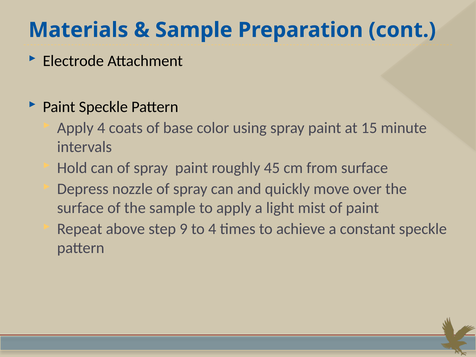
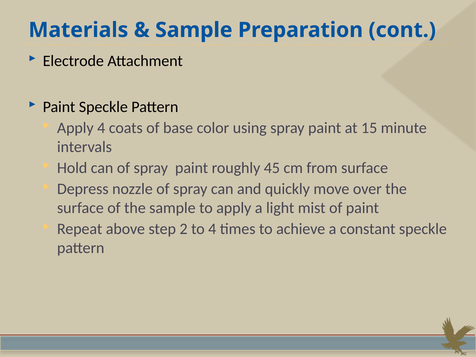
9: 9 -> 2 (184, 229)
